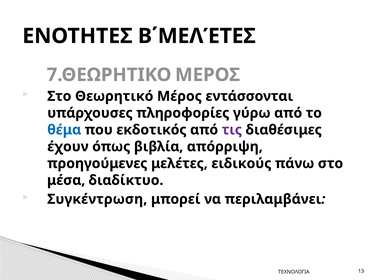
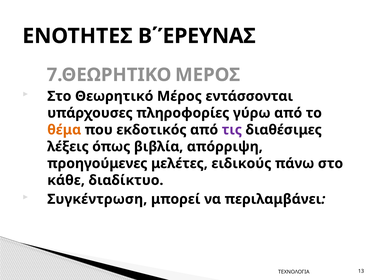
Β΄ΜΕΛΈΤΕΣ: Β΄ΜΕΛΈΤΕΣ -> Β΄ΈΡΕΥΝΑΣ (197, 36)
θέμα colour: blue -> orange (64, 130)
έχουν: έχουν -> λέξεις (68, 147)
μέσα: μέσα -> κάθε (66, 180)
